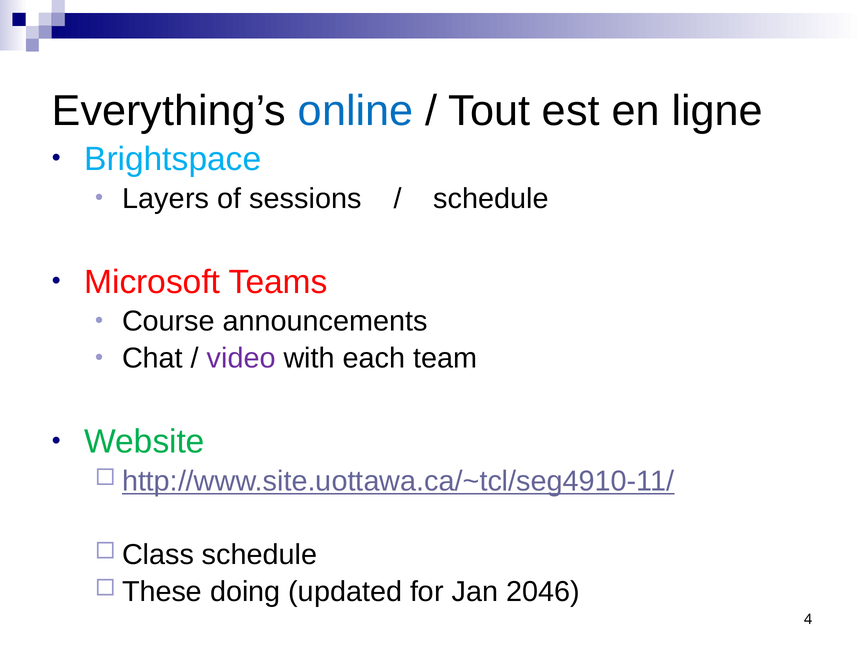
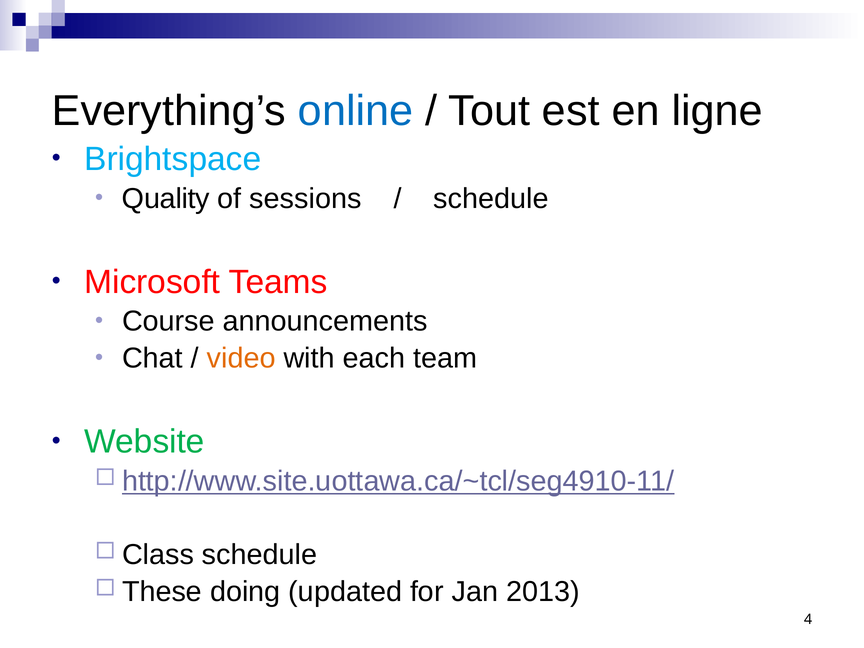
Layers: Layers -> Quality (166, 199)
video colour: purple -> orange (241, 358)
2046: 2046 -> 2013 (543, 592)
